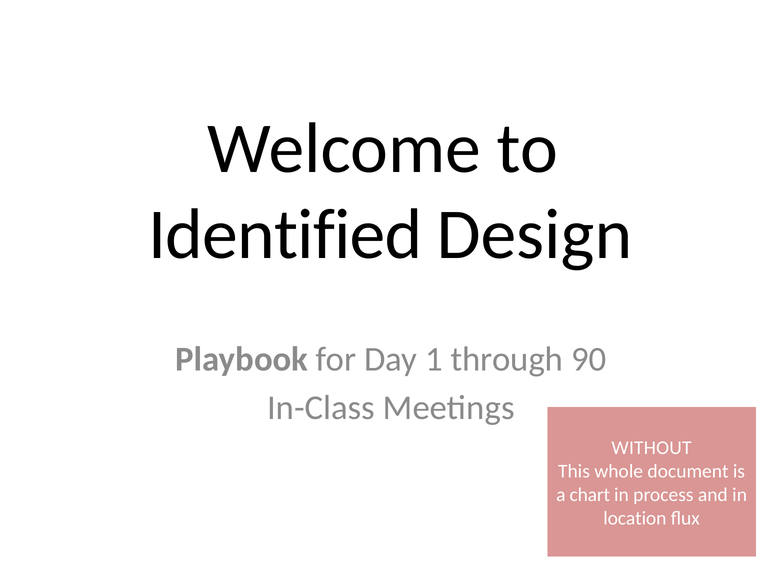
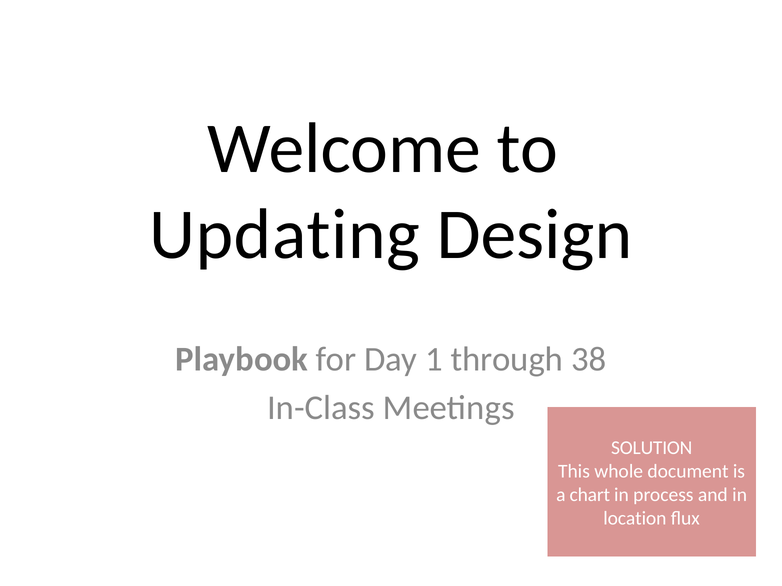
Identified: Identified -> Updating (285, 235)
90: 90 -> 38 (589, 360)
WITHOUT: WITHOUT -> SOLUTION (652, 448)
